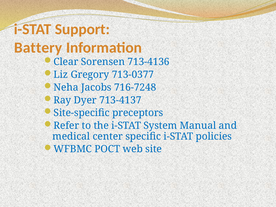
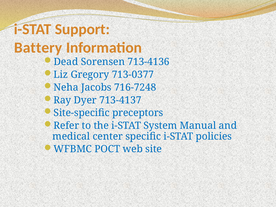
Clear: Clear -> Dead (66, 62)
